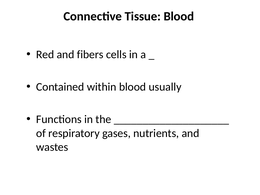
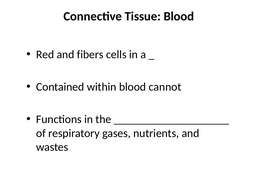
usually: usually -> cannot (165, 87)
